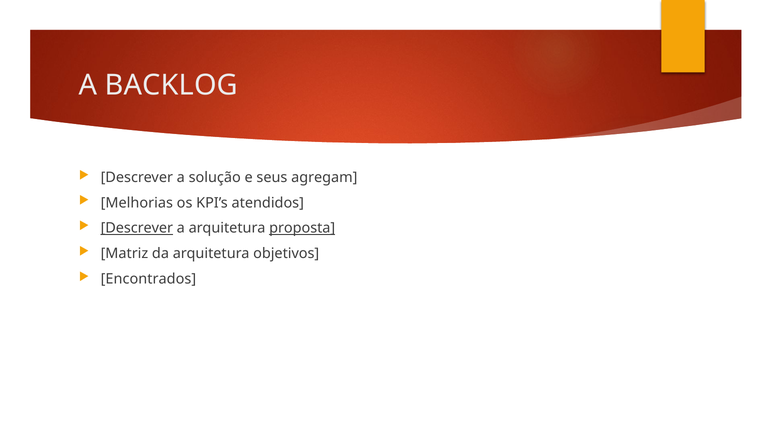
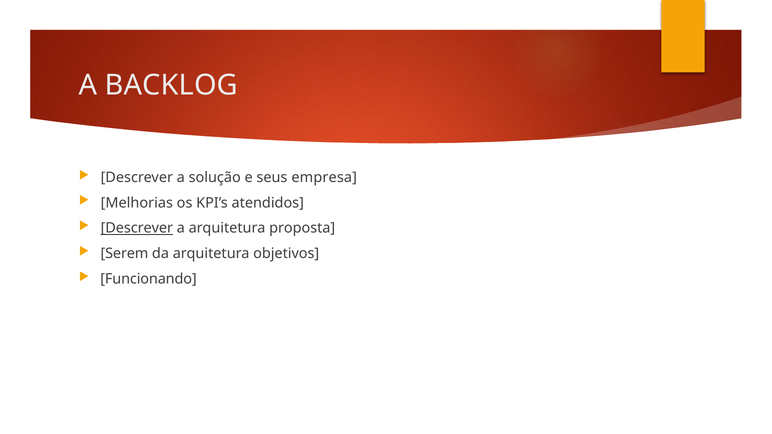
agregam: agregam -> empresa (324, 177)
proposta underline: present -> none (302, 228)
Matriz: Matriz -> Serem (124, 254)
Encontrados: Encontrados -> Funcionando (149, 279)
